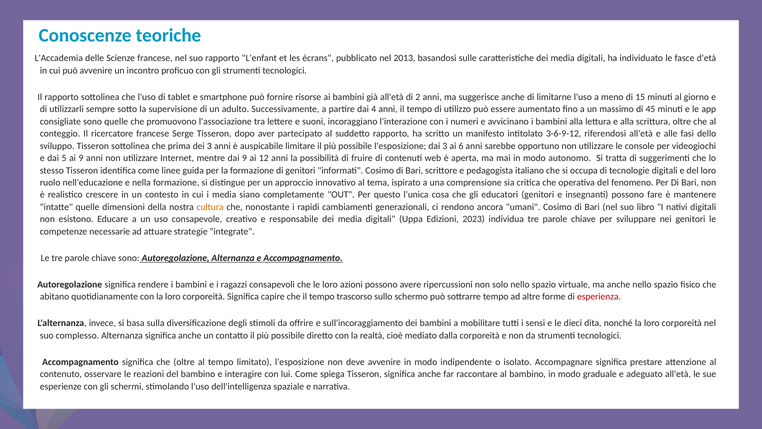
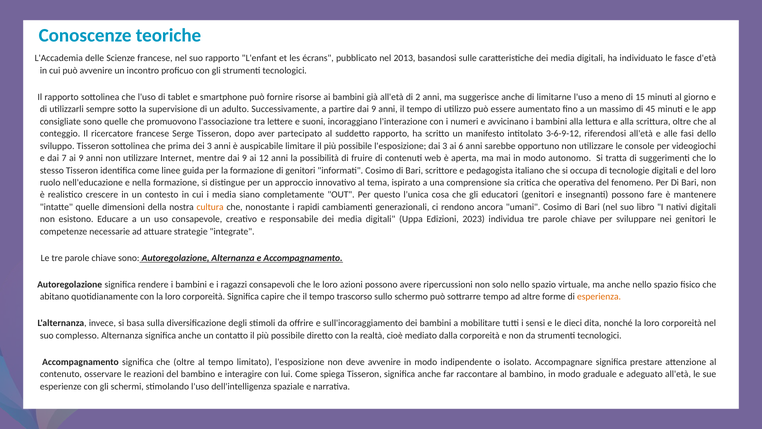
partire dai 4: 4 -> 9 (374, 109)
5: 5 -> 7 (64, 158)
esperienza colour: red -> orange (599, 297)
